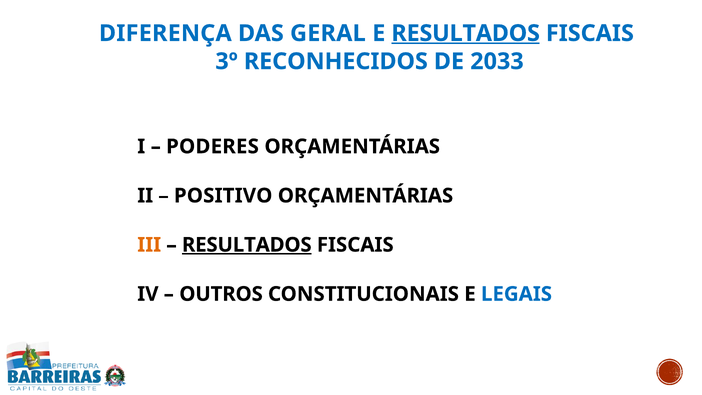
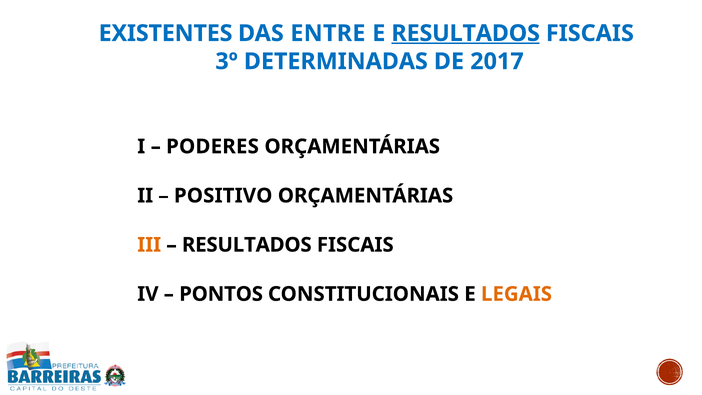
DIFERENÇA: DIFERENÇA -> EXISTENTES (166, 33)
GERAL: GERAL -> ENTRE (328, 33)
RECONHECIDOS: RECONHECIDOS -> DETERMINADAS (336, 61)
2033: 2033 -> 2017 (497, 61)
RESULTADOS underline: present -> none (247, 245)
OUTROS: OUTROS -> PONTOS (221, 294)
LEGAIS colour: blue -> orange (517, 294)
